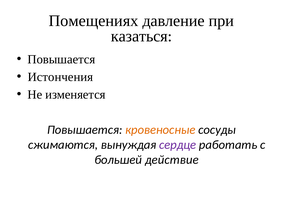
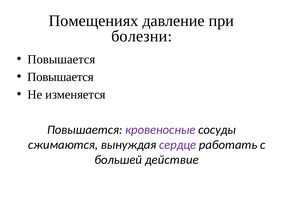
казаться: казаться -> болезни (139, 36)
Истончения: Истончения -> Повышается (61, 77)
кровеносные colour: orange -> purple (160, 130)
